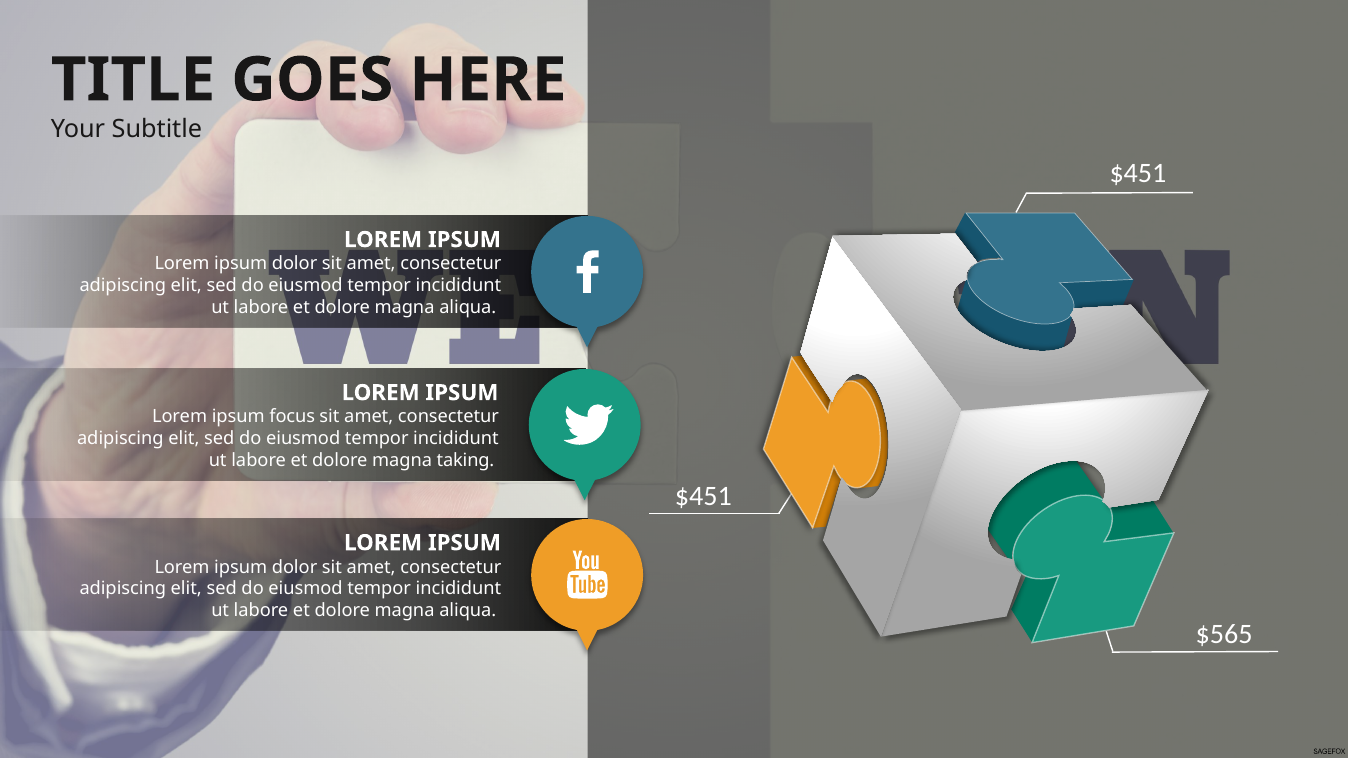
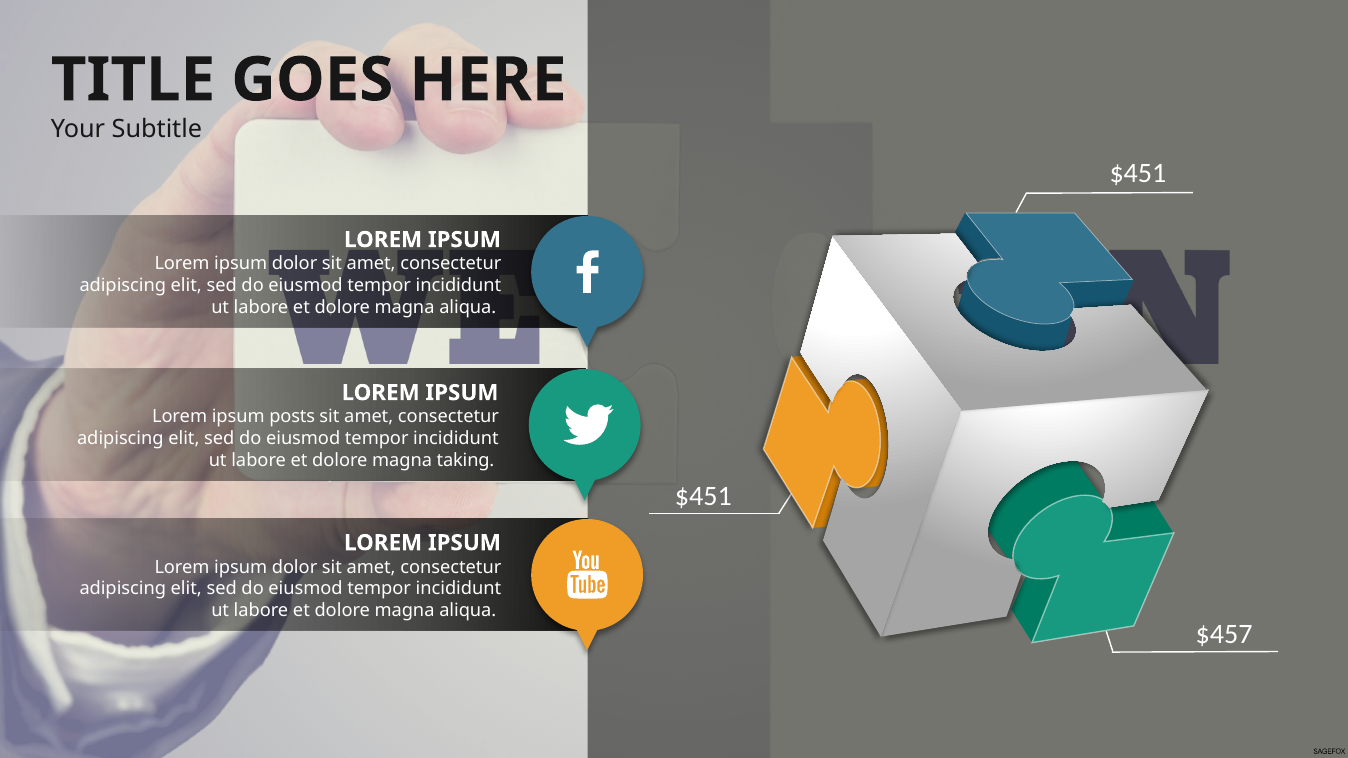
focus: focus -> posts (292, 417)
$565: $565 -> $457 (1224, 634)
